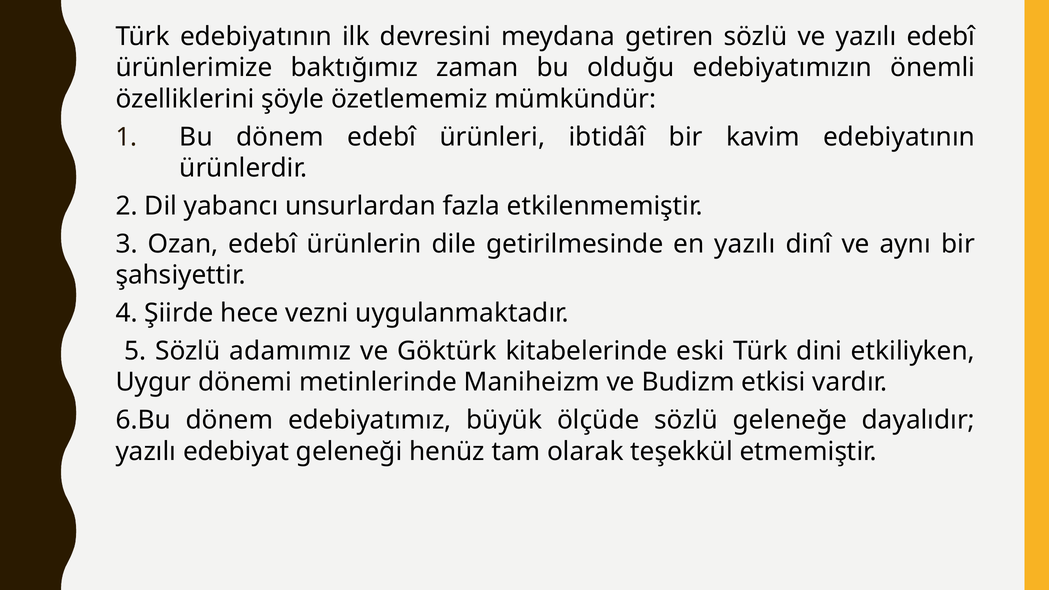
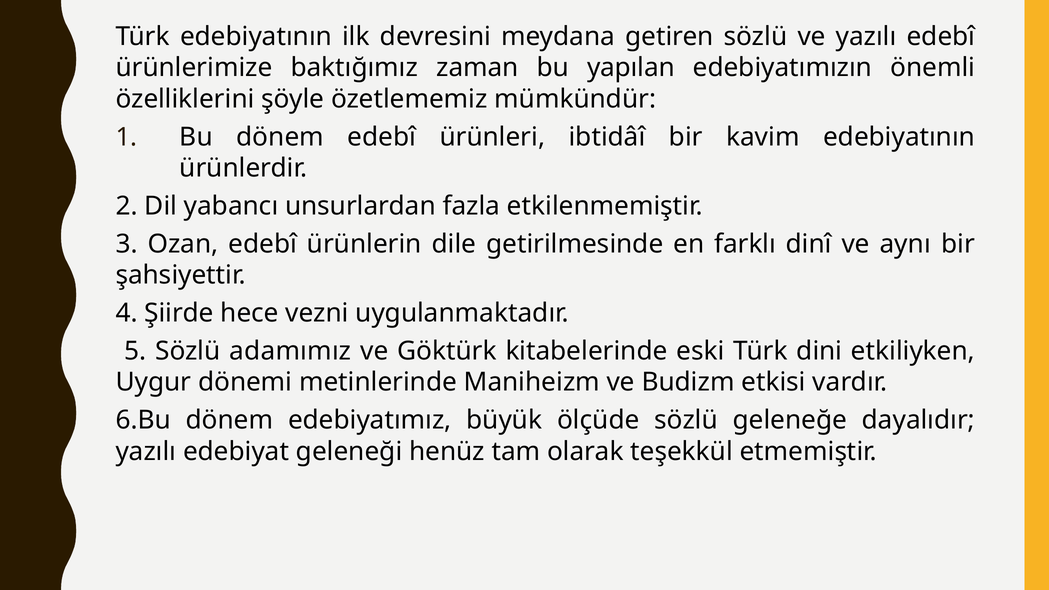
olduğu: olduğu -> yapılan (631, 68)
en yazılı: yazılı -> farklı (745, 244)
